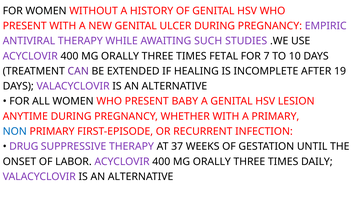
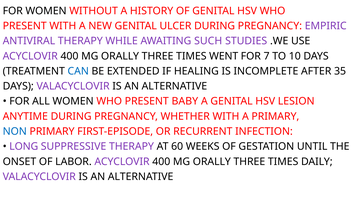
FETAL: FETAL -> WENT (224, 56)
CAN colour: purple -> blue (78, 71)
19: 19 -> 35 (340, 71)
DRUG: DRUG -> LONG (24, 146)
37: 37 -> 60 (177, 146)
